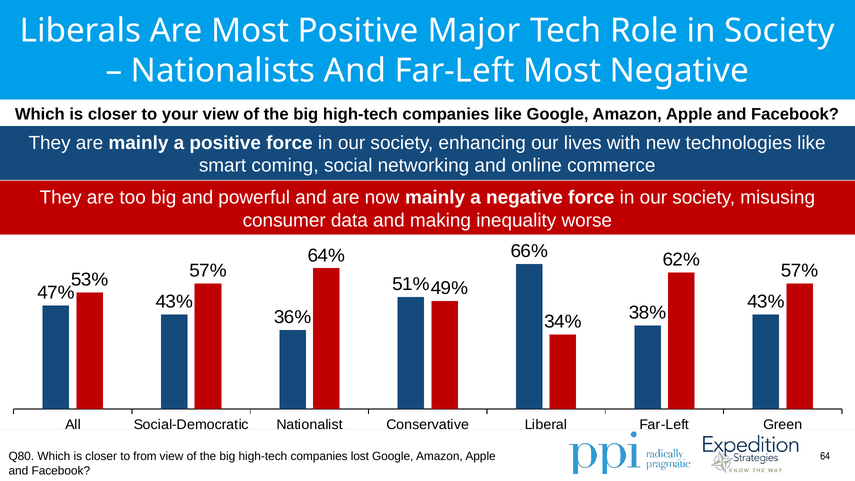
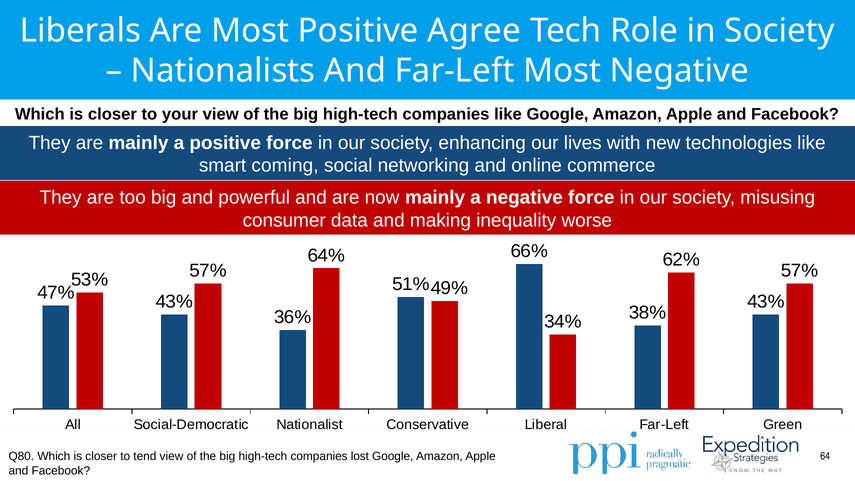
Major: Major -> Agree (474, 31)
from: from -> tend (145, 456)
